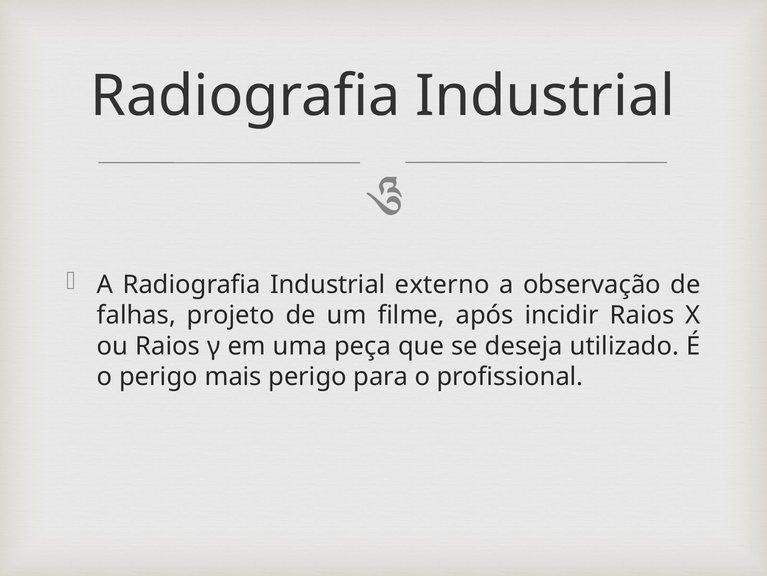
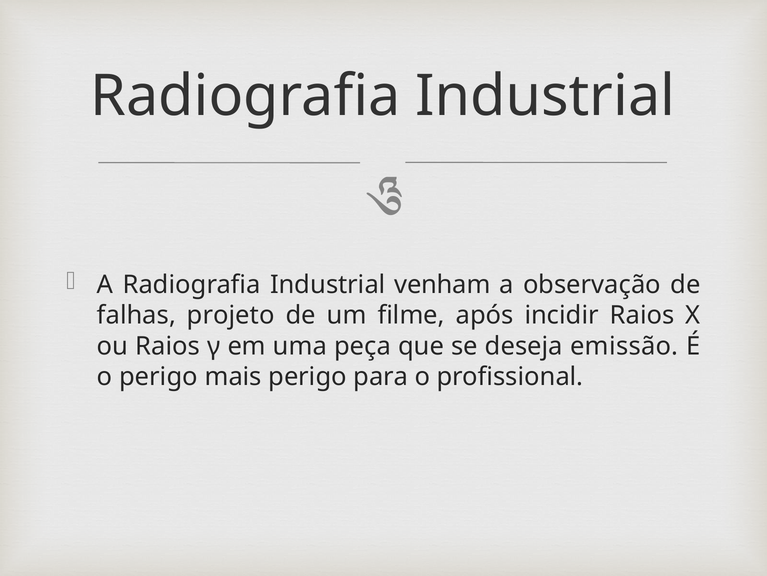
externo: externo -> venham (442, 284)
utilizado: utilizado -> emissão (624, 346)
